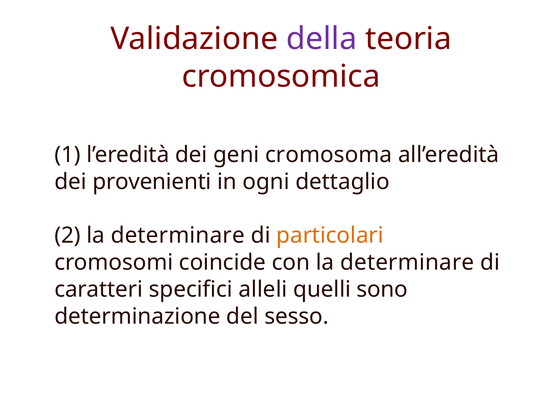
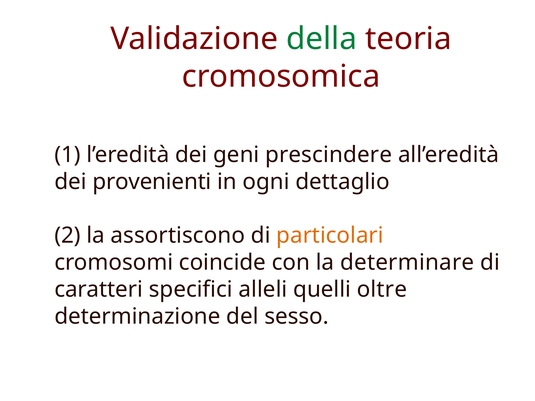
della colour: purple -> green (322, 39)
cromosoma: cromosoma -> prescindere (329, 155)
2 la determinare: determinare -> assortiscono (178, 236)
sono: sono -> oltre (382, 290)
